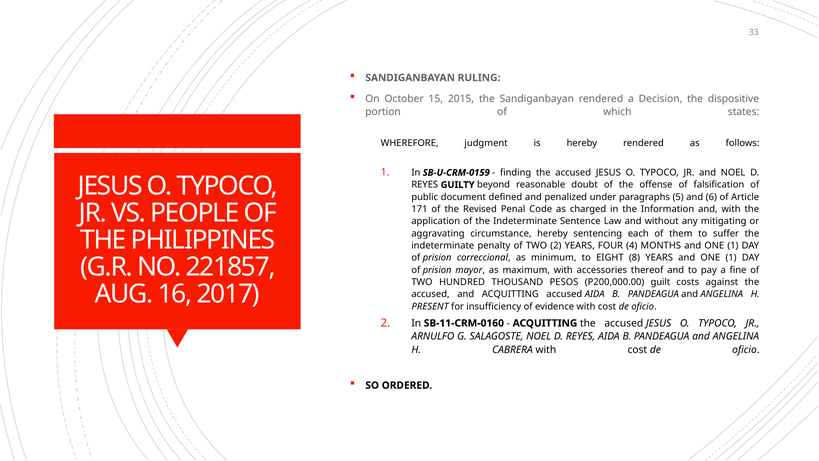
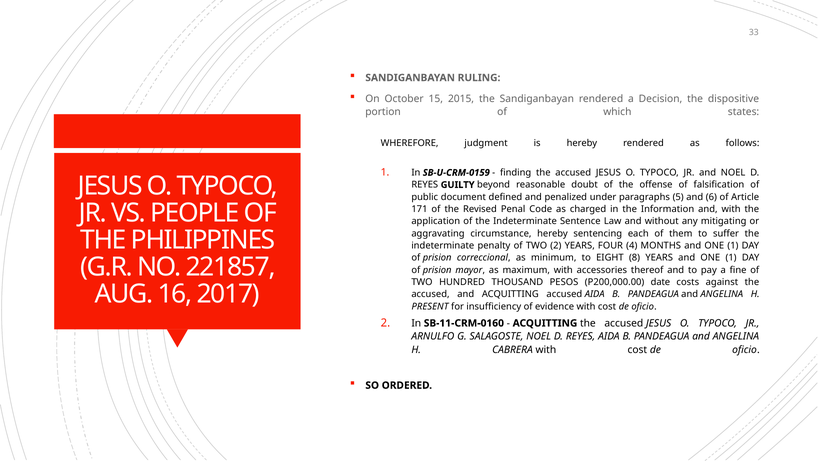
guilt: guilt -> date (660, 282)
